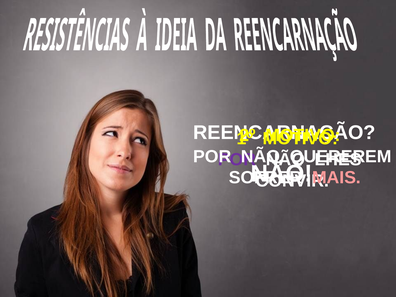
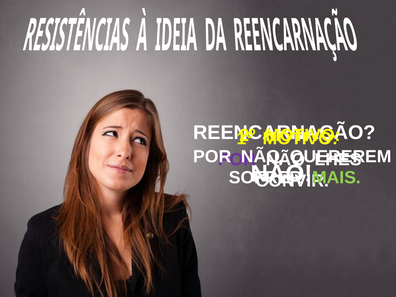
MAIS colour: pink -> light green (336, 178)
